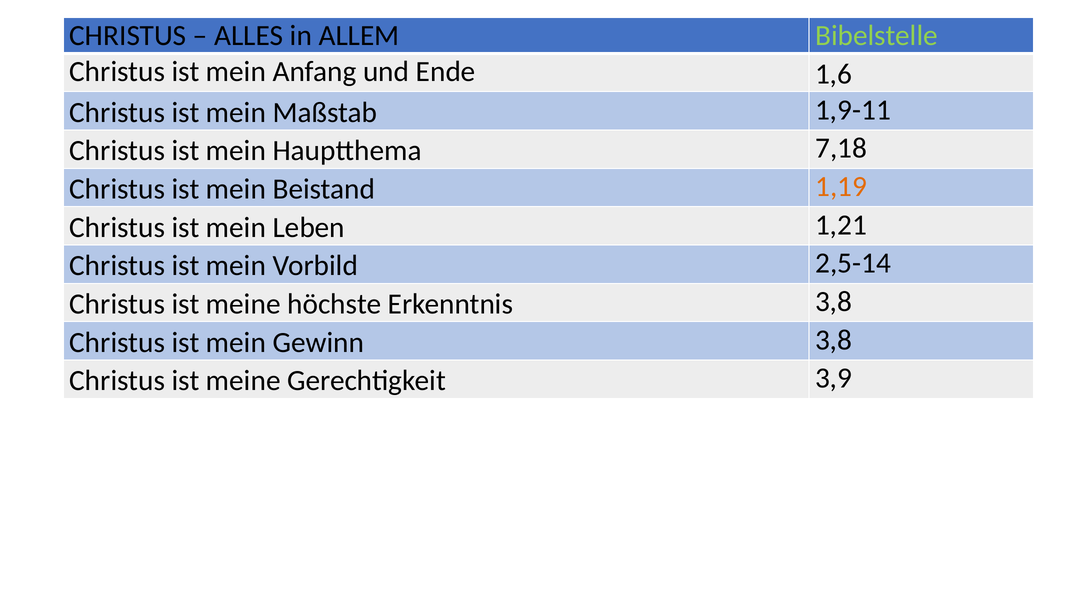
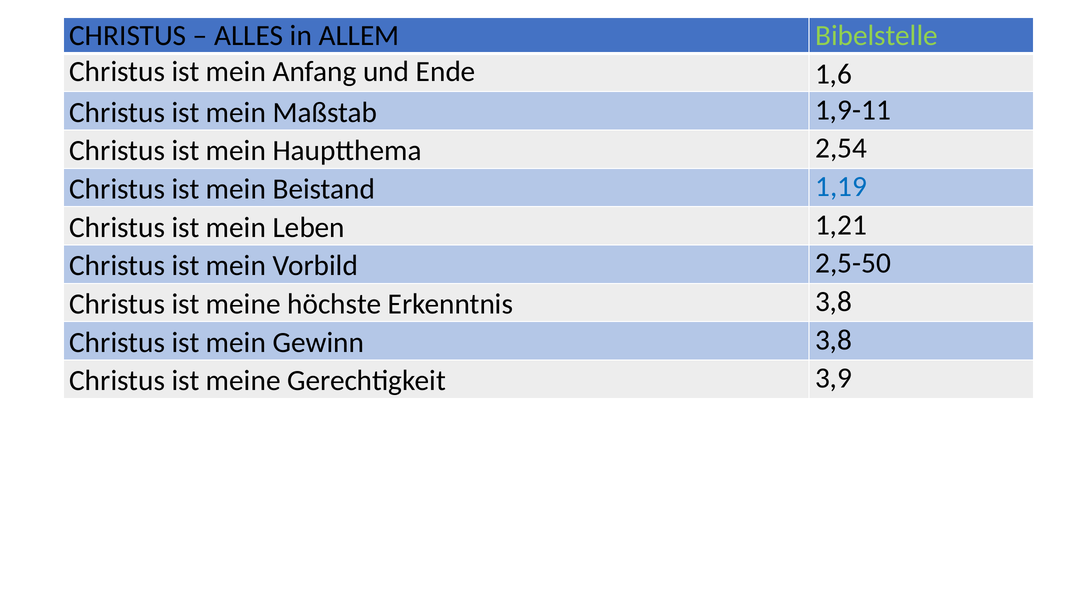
7,18: 7,18 -> 2,54 (841, 148)
1,19 colour: orange -> blue (841, 187)
2,5-14: 2,5-14 -> 2,5-50 (853, 264)
